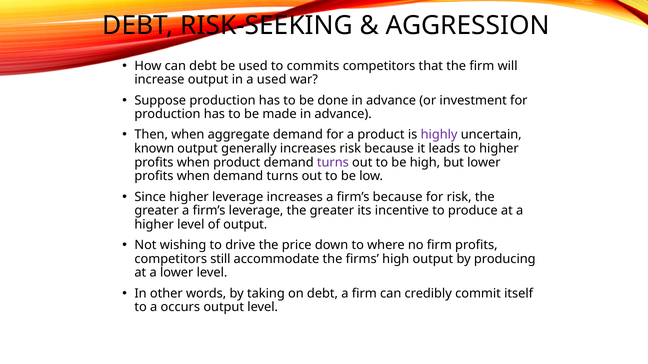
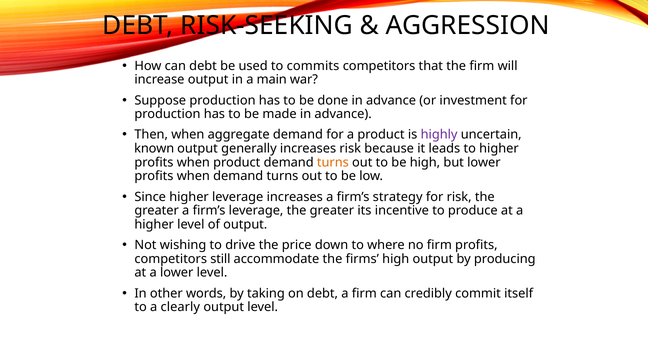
a used: used -> main (272, 80)
turns colour: purple -> orange (333, 163)
firm’s because: because -> strategy (398, 197)
occurs: occurs -> clearly (180, 308)
